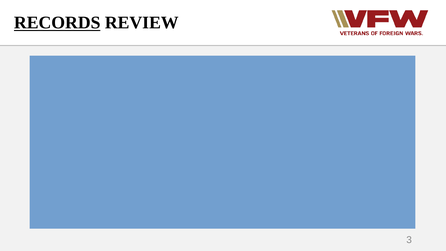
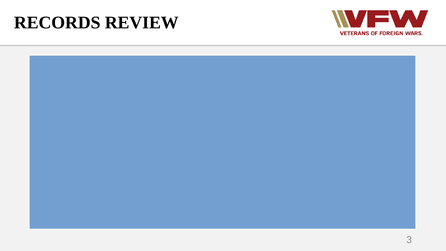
RECORDS underline: present -> none (57, 23)
